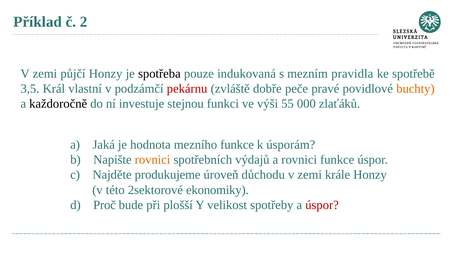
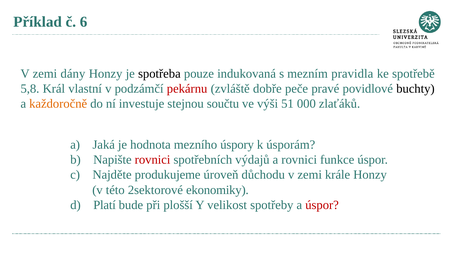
2: 2 -> 6 (84, 22)
půjčí: půjčí -> dány (73, 74)
3,5: 3,5 -> 5,8 (30, 89)
buchty colour: orange -> black (415, 89)
každoročně colour: black -> orange (58, 104)
funkci: funkci -> součtu (223, 104)
55: 55 -> 51 (287, 104)
mezního funkce: funkce -> úspory (237, 145)
rovnici colour: orange -> red (153, 160)
Proč: Proč -> Platí (105, 205)
